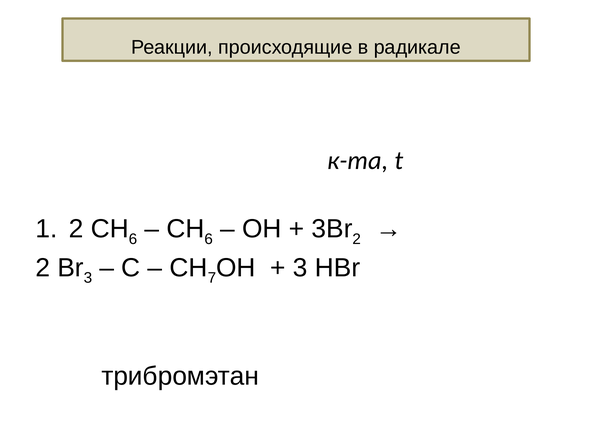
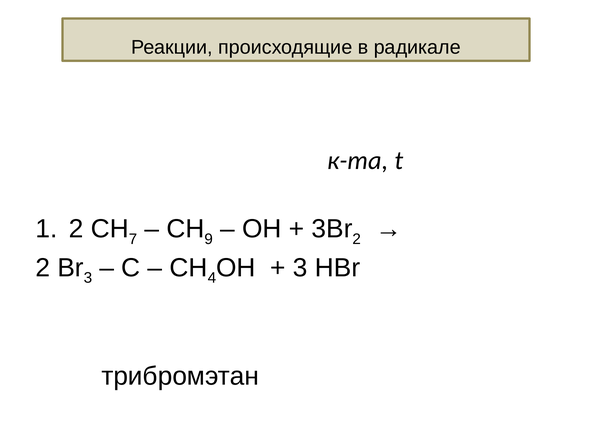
6: 6 -> 7 (133, 239)
6: 6 -> 9 (209, 239)
7: 7 -> 4 (212, 278)
